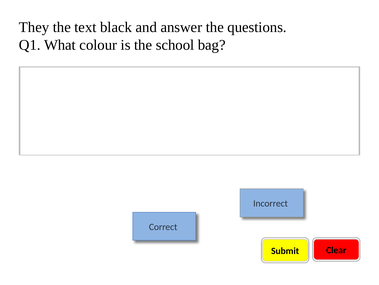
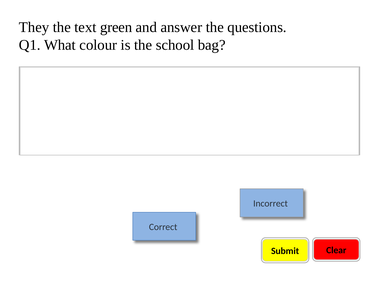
black: black -> green (116, 27)
